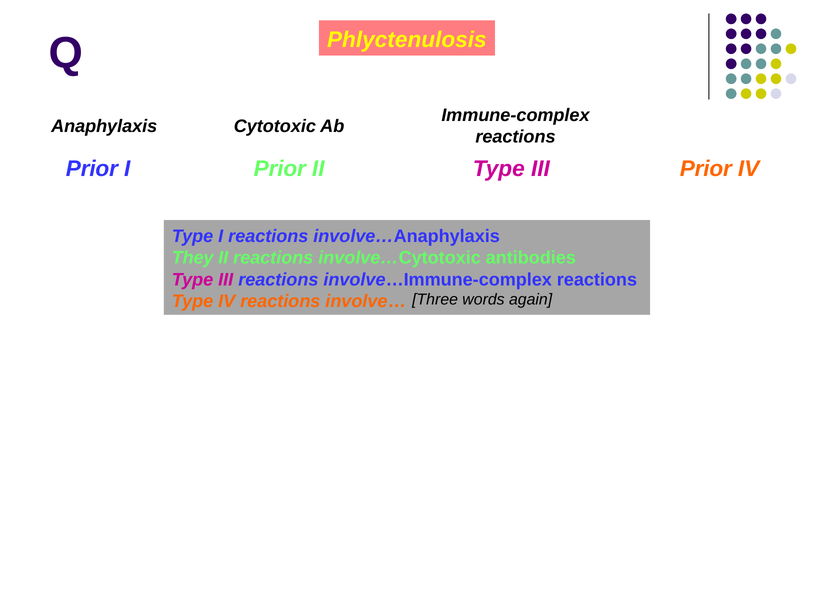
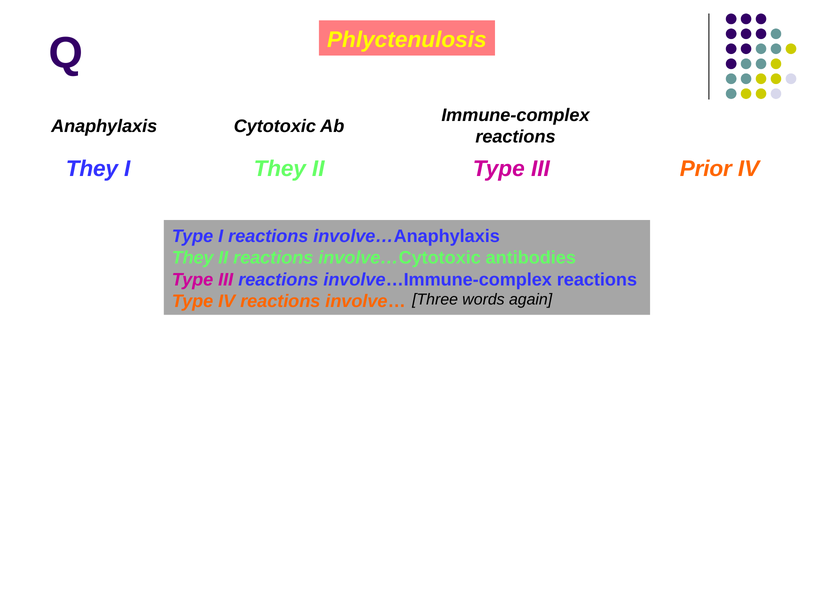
Prior: Prior -> They (92, 168)
I Prior: Prior -> They (280, 168)
